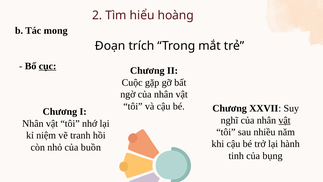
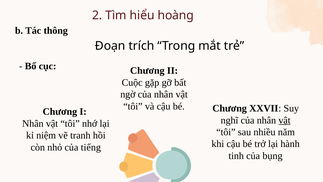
mong: mong -> thông (56, 31)
cục underline: present -> none (48, 66)
buồn: buồn -> tiếng (91, 147)
